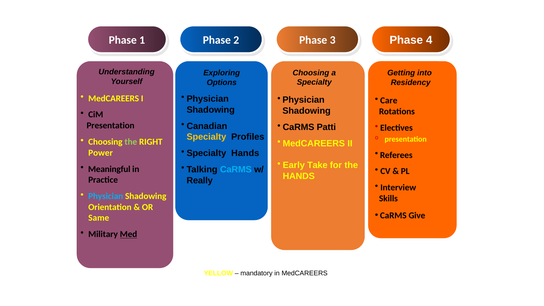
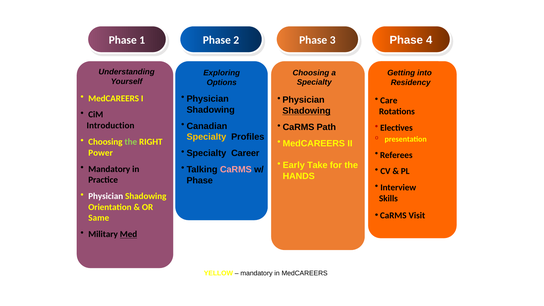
Shadowing underline: none -> present (307, 111)
Presentation: Presentation -> Introduction (111, 126)
Patti: Patti -> Path (326, 127)
Specialty Hands: Hands -> Career (245, 153)
Meaningful: Meaningful -> Mandatory (109, 169)
CaRMS colour: light blue -> pink (236, 169)
Really: Really -> Phase (200, 180)
Physician colour: light blue -> white (106, 196)
Give: Give -> Visit (417, 215)
